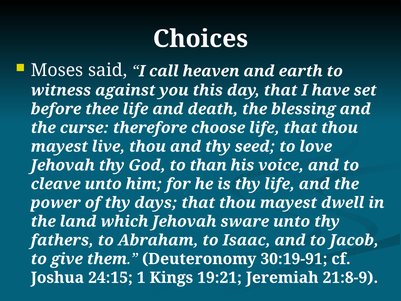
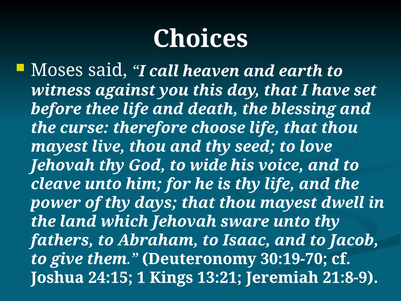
than: than -> wide (208, 165)
30:19-91: 30:19-91 -> 30:19-70 (294, 259)
19:21: 19:21 -> 13:21 (219, 277)
